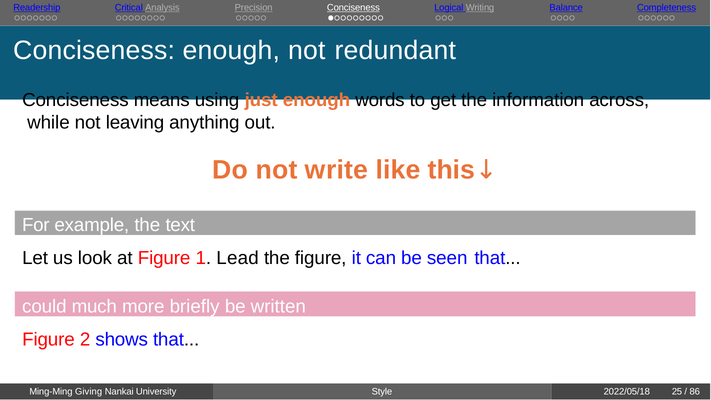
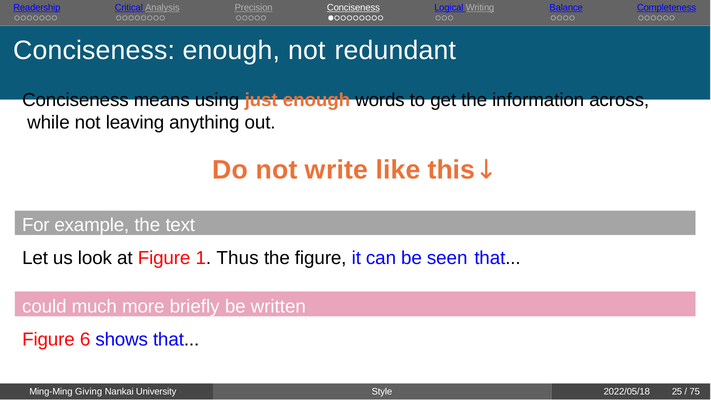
Lead: Lead -> Thus (238, 258)
2: 2 -> 6 (85, 340)
86: 86 -> 75 (695, 392)
